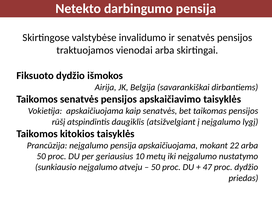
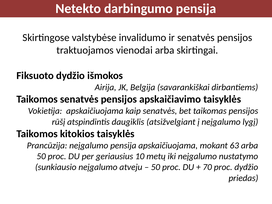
22: 22 -> 63 (234, 145)
47: 47 -> 70 (207, 167)
